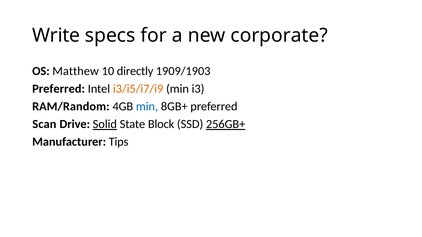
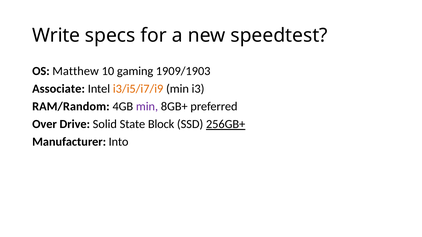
corporate: corporate -> speedtest (279, 35)
directly: directly -> gaming (135, 71)
Preferred: Preferred -> Associate (59, 89)
min colour: blue -> purple (147, 107)
Scan: Scan -> Over (44, 124)
Solid underline: present -> none (105, 124)
Tips: Tips -> Into (119, 142)
